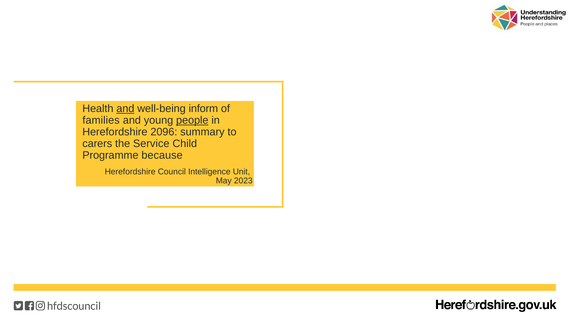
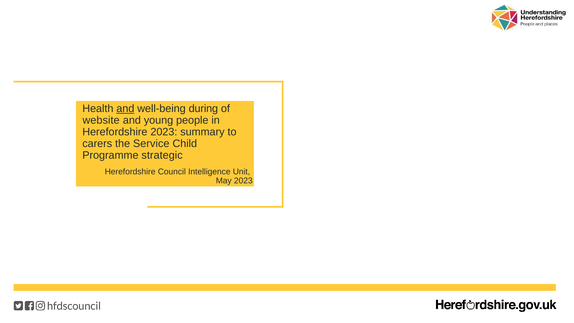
inform: inform -> during (203, 109)
families: families -> website (101, 120)
people underline: present -> none (192, 120)
Herefordshire 2096: 2096 -> 2023 (164, 132)
because: because -> strategic (162, 155)
